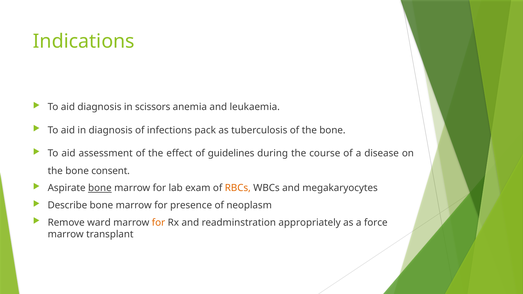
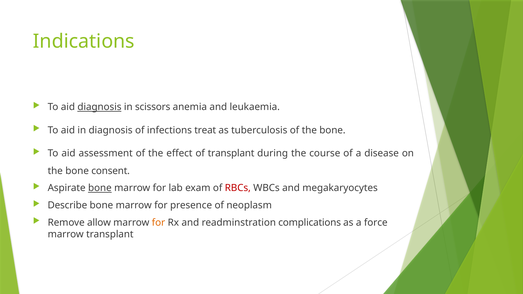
diagnosis underline: none -> present (99, 107)
pack: pack -> treat (205, 130)
of guidelines: guidelines -> transplant (231, 153)
RBCs colour: orange -> red (238, 188)
ward: ward -> allow (99, 223)
appropriately: appropriately -> complications (310, 223)
